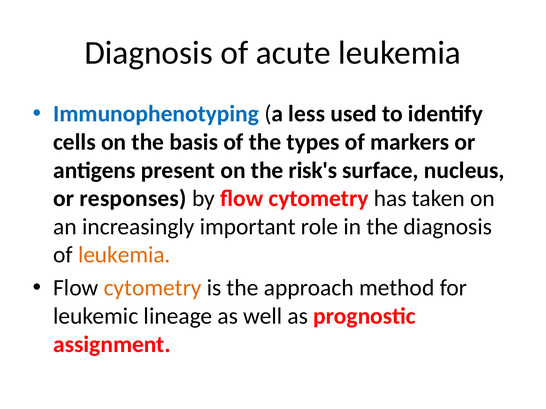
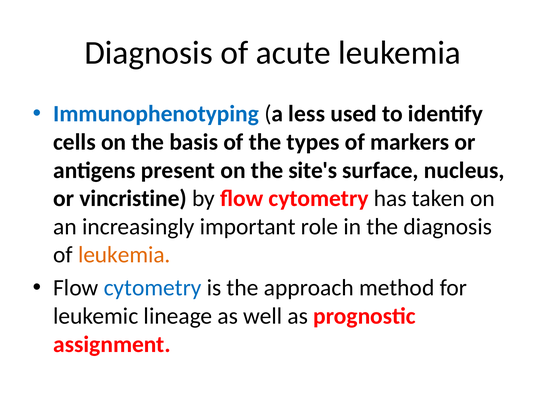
risk's: risk's -> site's (313, 170)
responses: responses -> vincristine (133, 199)
cytometry colour: orange -> blue (153, 288)
